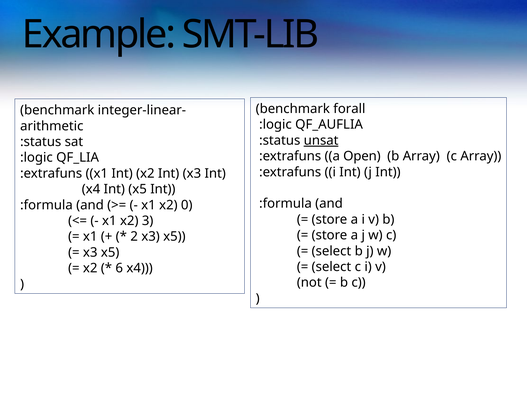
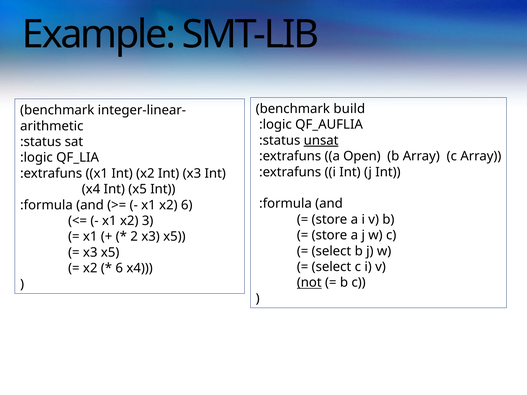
forall: forall -> build (349, 109)
x2 0: 0 -> 6 (187, 205)
not underline: none -> present (309, 283)
